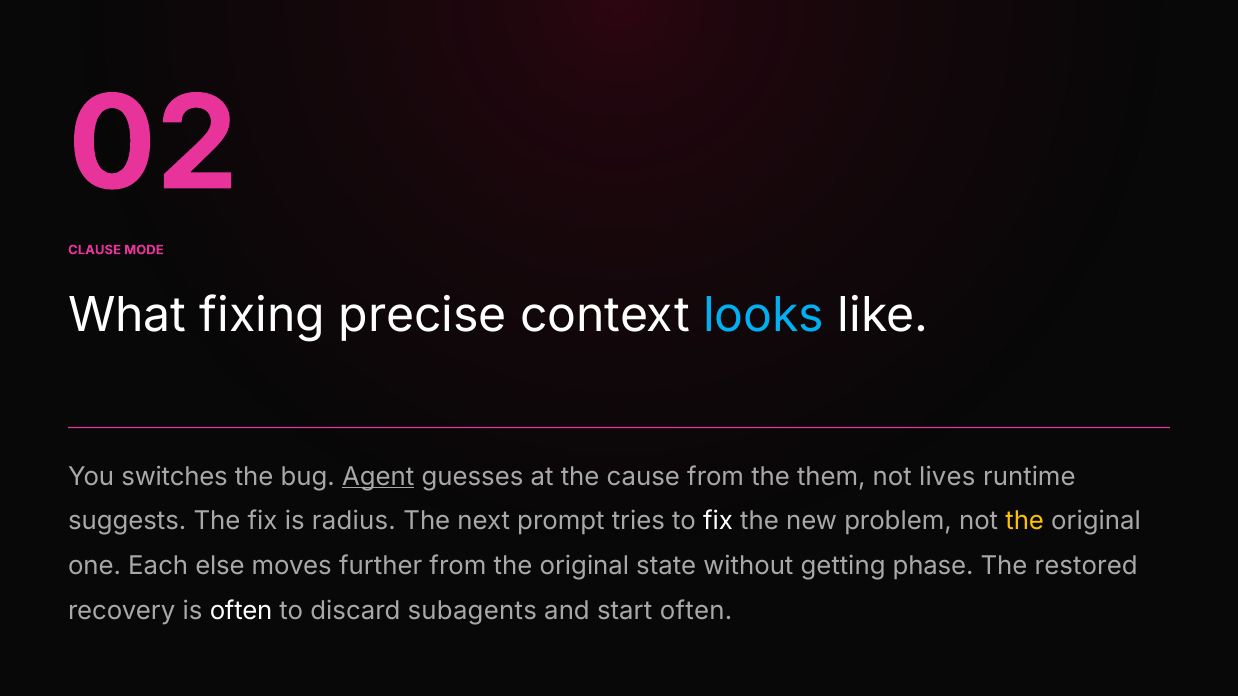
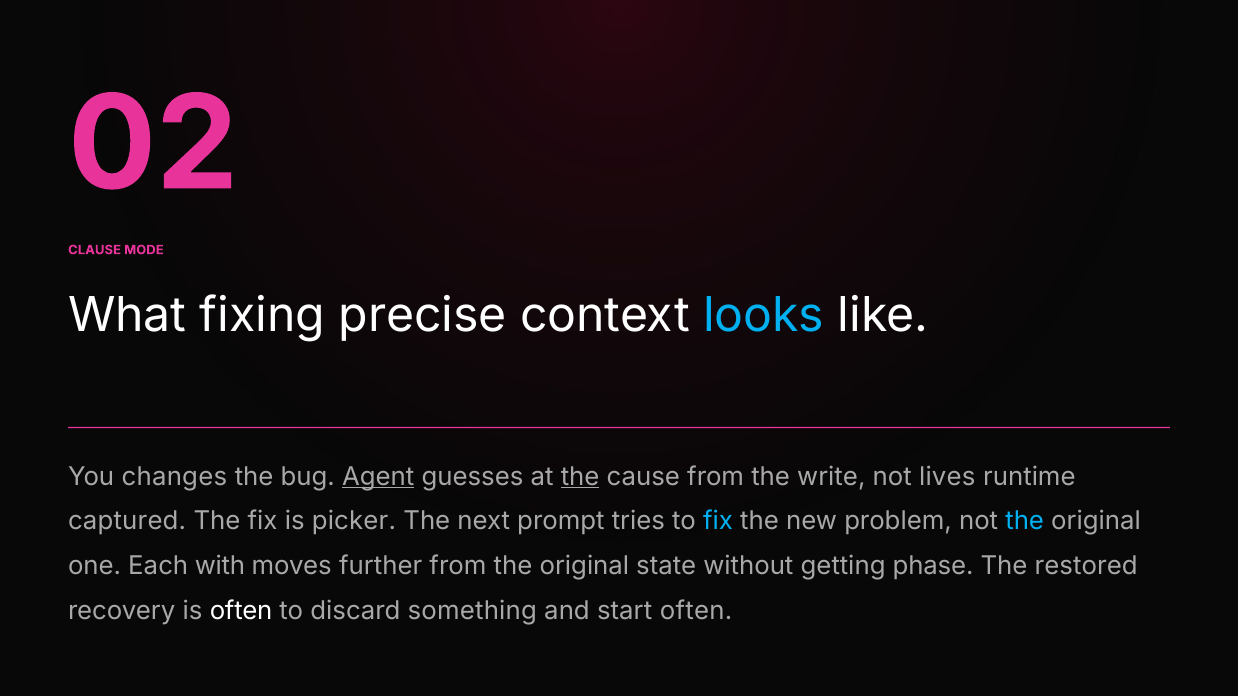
switches: switches -> changes (174, 477)
the underline: none -> present (580, 477)
them: them -> write (831, 477)
suggests: suggests -> captured (127, 522)
radius: radius -> picker (354, 522)
fix colour: white -> light blue (718, 522)
the colour: yellow -> light blue (1025, 522)
else: else -> with (220, 566)
subagents: subagents -> something (472, 611)
